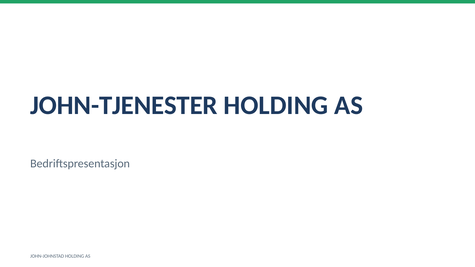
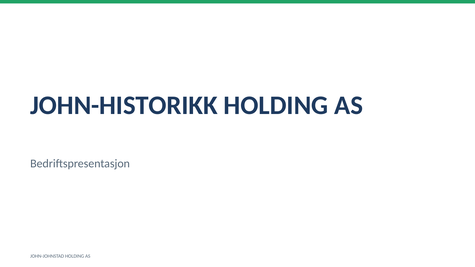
JOHN-TJENESTER: JOHN-TJENESTER -> JOHN-HISTORIKK (124, 105)
